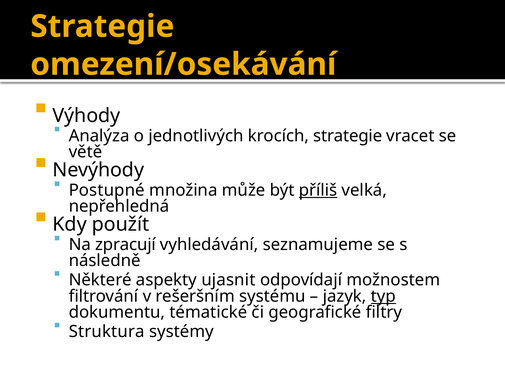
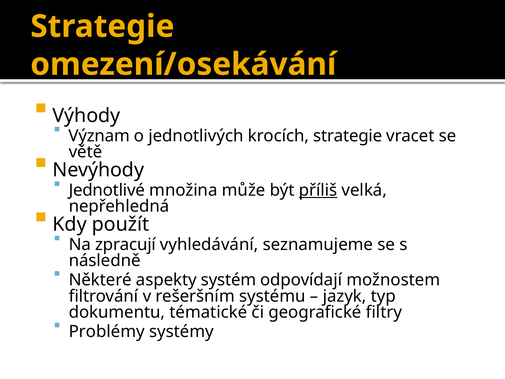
Analýza: Analýza -> Význam (99, 136)
Postupné: Postupné -> Jednotlivé (107, 190)
ujasnit: ujasnit -> systém (229, 280)
typ underline: present -> none (383, 296)
Struktura: Struktura -> Problémy (107, 331)
